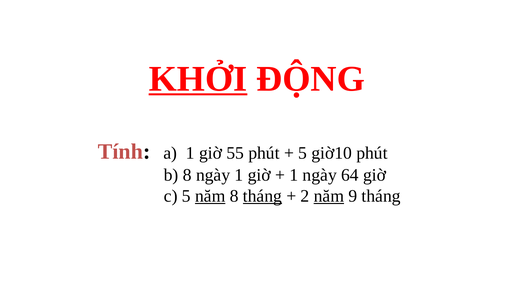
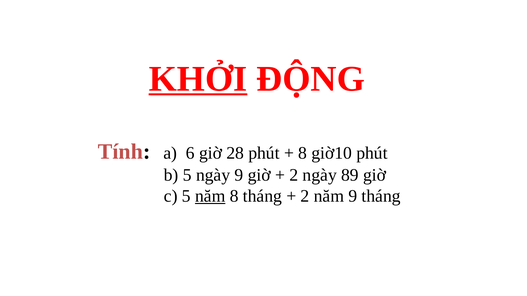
a 1: 1 -> 6 (190, 153)
55: 55 -> 28 (235, 153)
5: 5 -> 8 (303, 153)
b 8: 8 -> 5 (187, 175)
ngày 1: 1 -> 9 (239, 175)
1: 1 -> 2 (294, 175)
64: 64 -> 89 (350, 175)
tháng underline: present -> none (262, 196)
năm underline: present -> none (329, 196)
